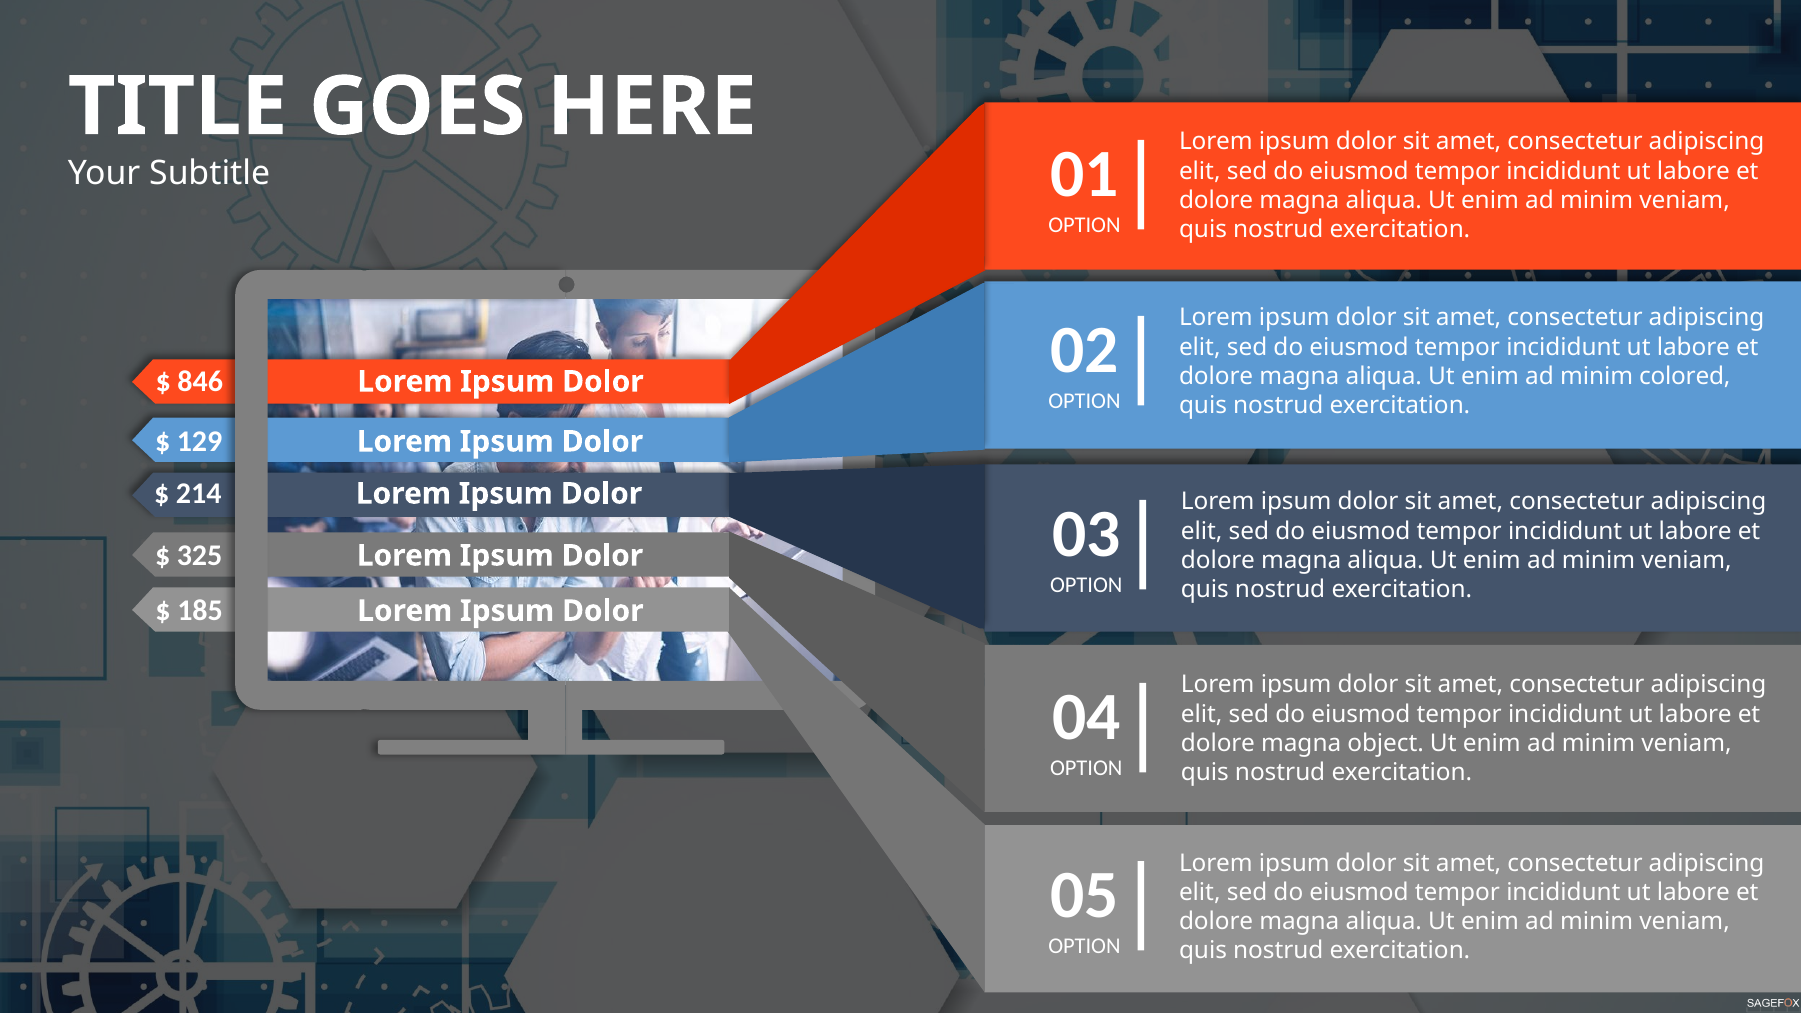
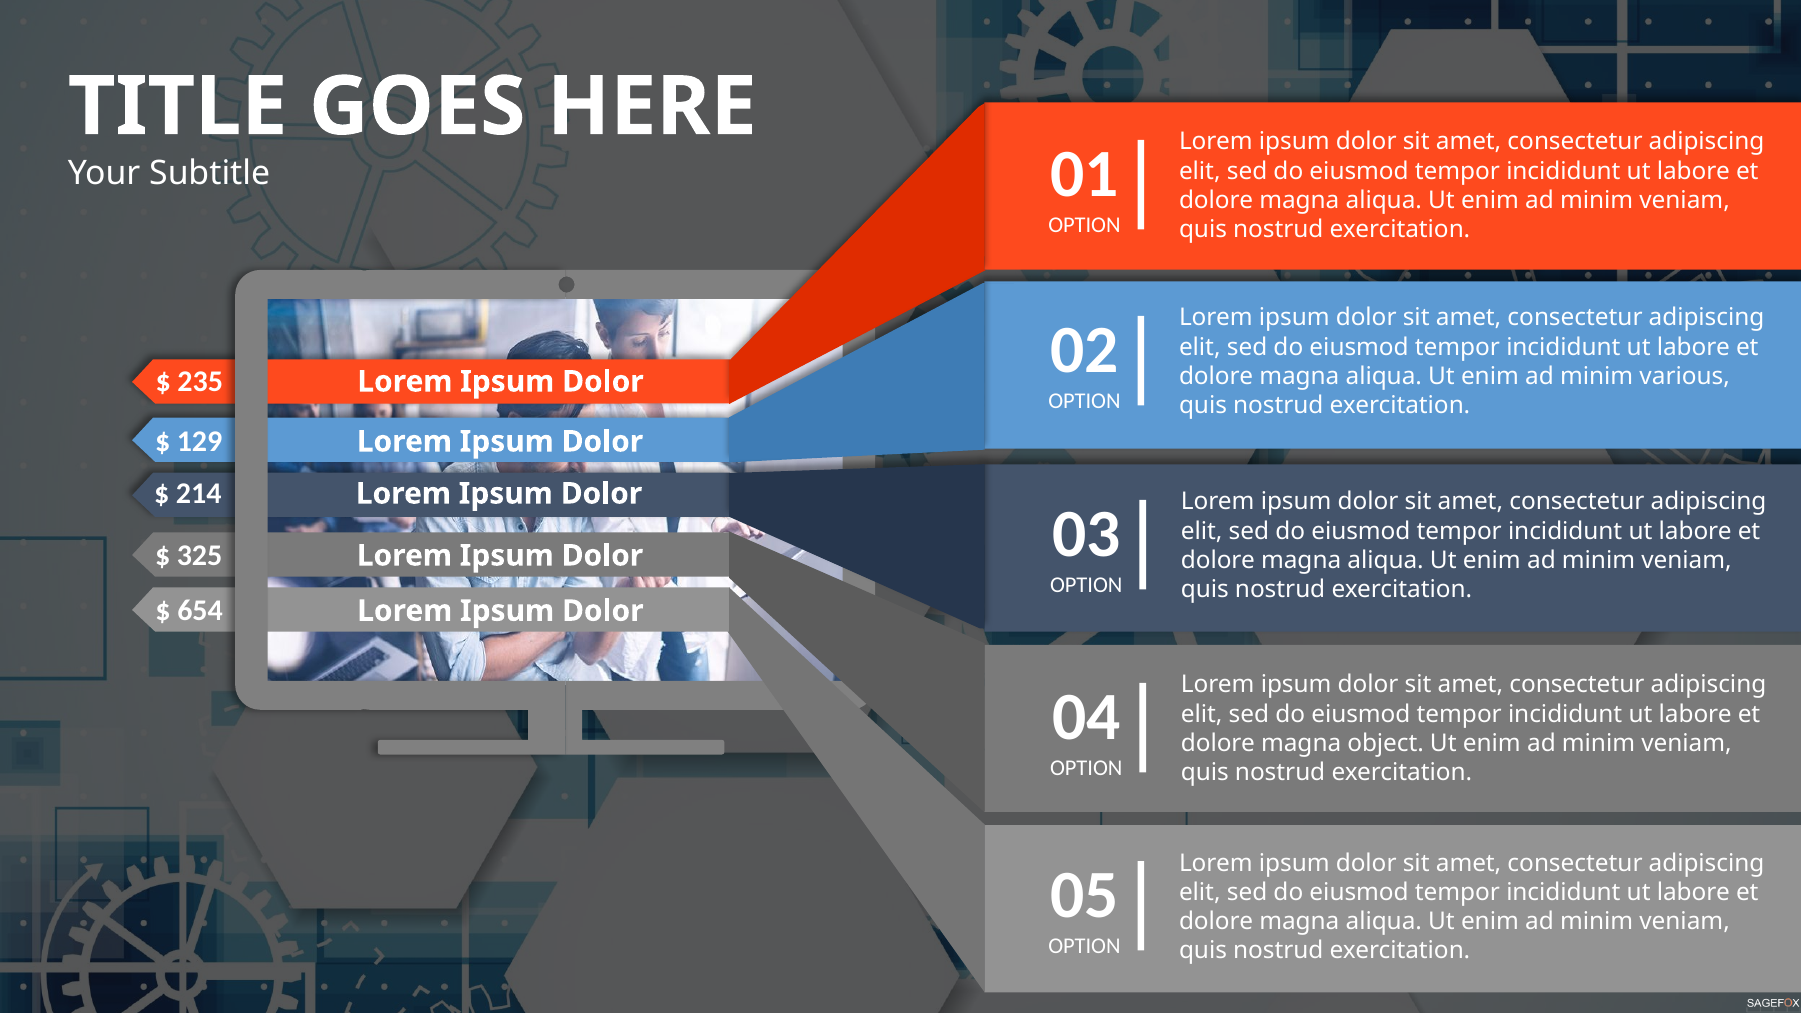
846: 846 -> 235 (200, 382)
colored: colored -> various (1685, 376)
185: 185 -> 654 (200, 611)
